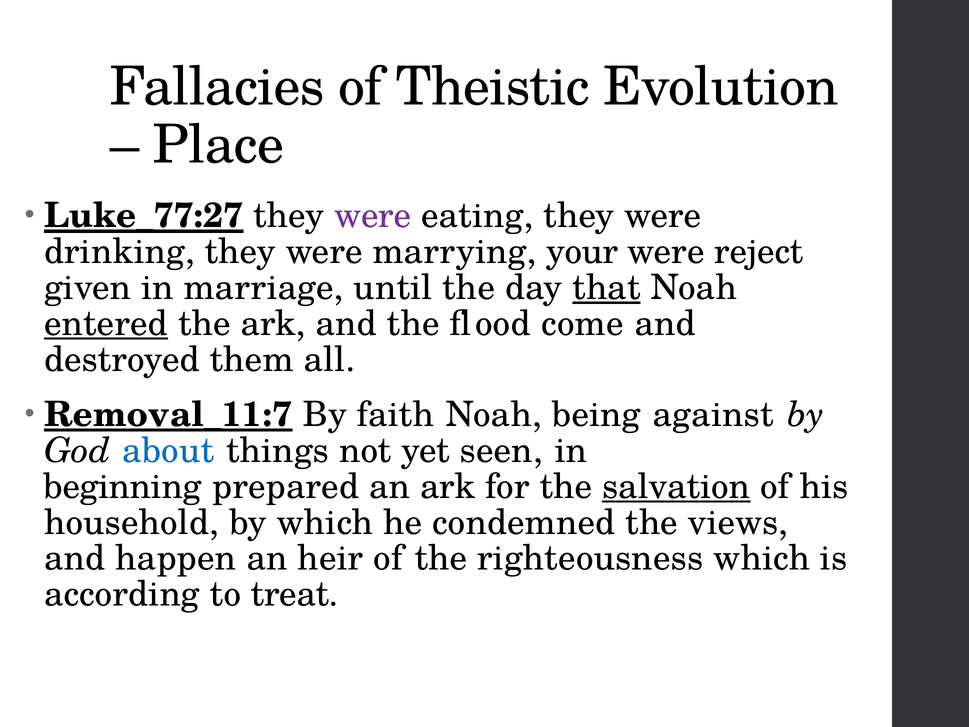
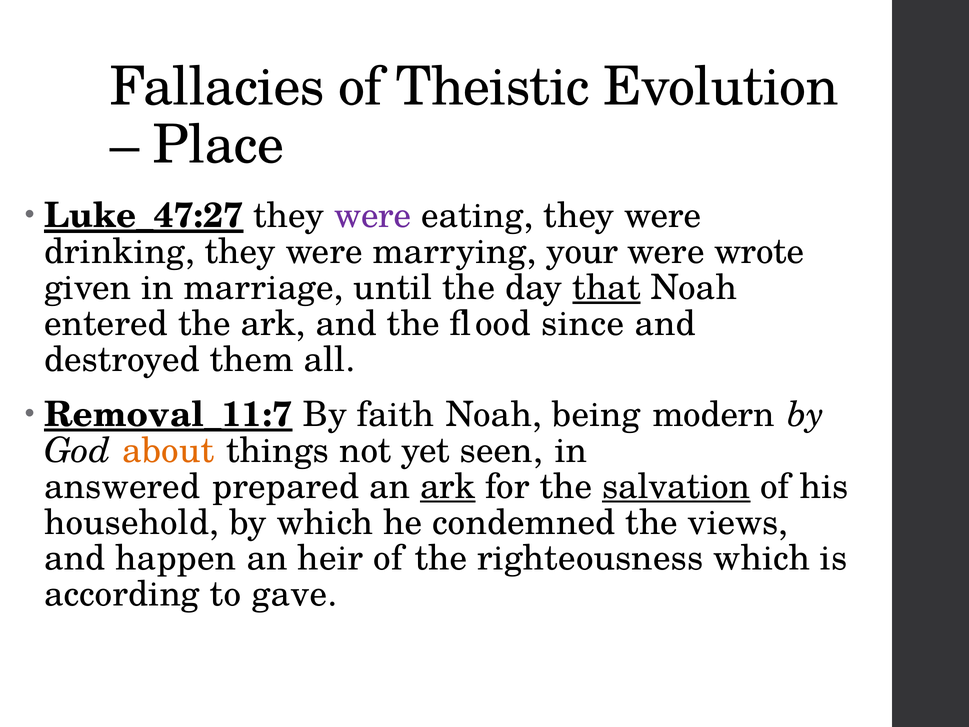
Luke_77:27: Luke_77:27 -> Luke_47:27 (144, 216)
reject: reject -> wrote (759, 252)
entered underline: present -> none (106, 323)
come: come -> since (583, 323)
against: against -> modern (714, 415)
about colour: blue -> orange (168, 451)
beginning: beginning -> answered (122, 486)
ark underline: none -> present (448, 486)
treat: treat -> gave (294, 594)
